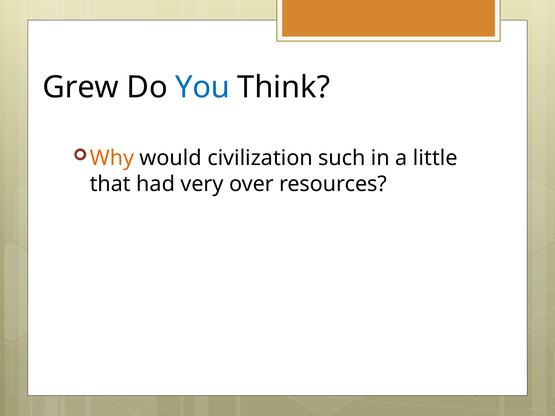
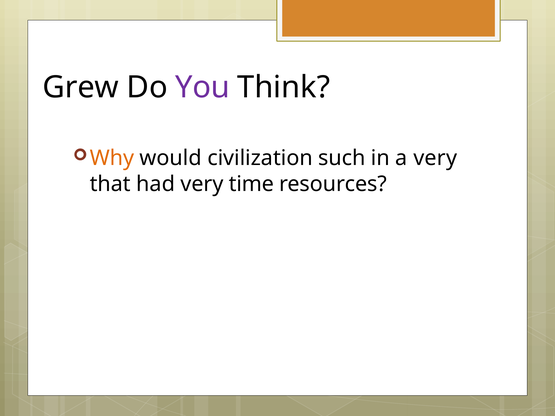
You colour: blue -> purple (203, 87)
a little: little -> very (435, 158)
over: over -> time (251, 184)
